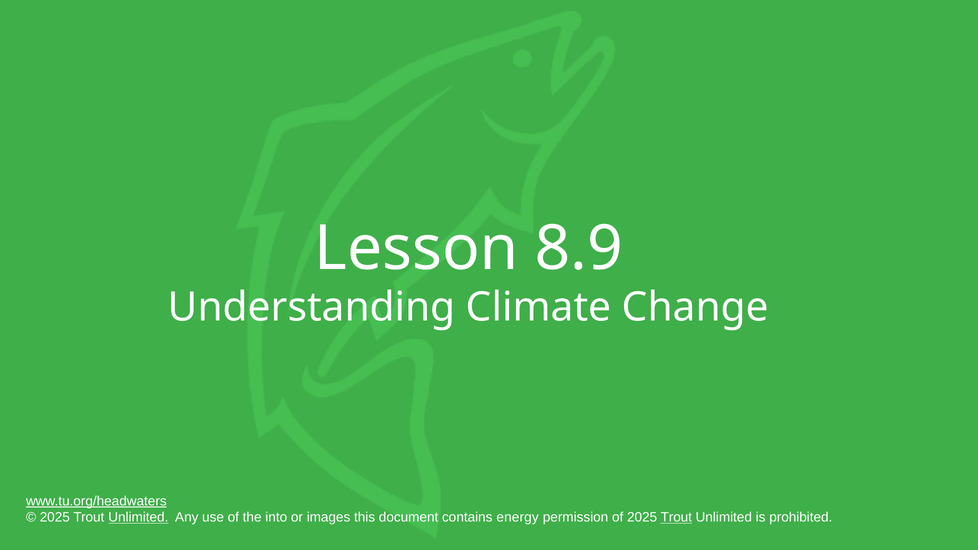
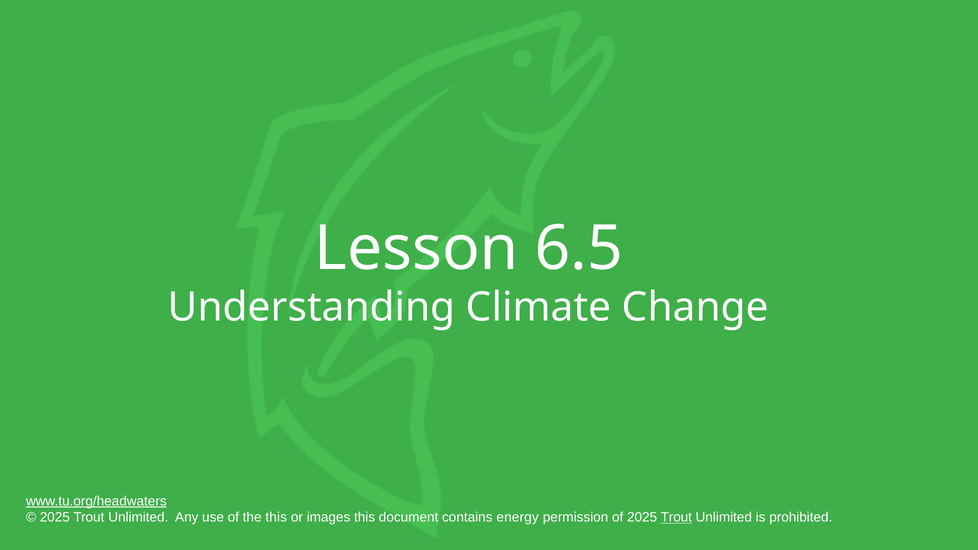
8.9: 8.9 -> 6.5 (579, 248)
Unlimited underline: present -> none (138, 518)
the into: into -> this (276, 518)
